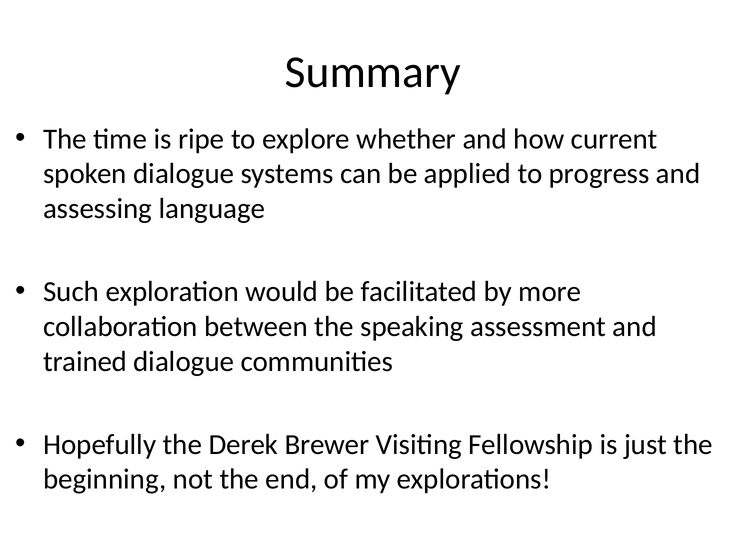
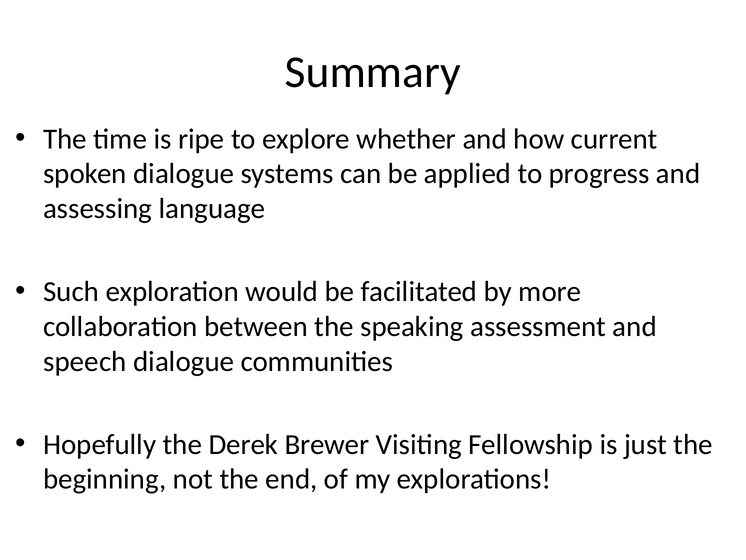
trained: trained -> speech (85, 361)
